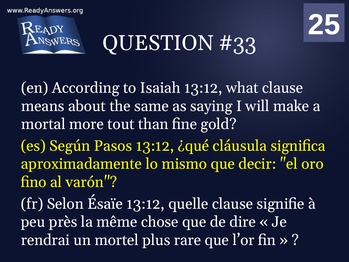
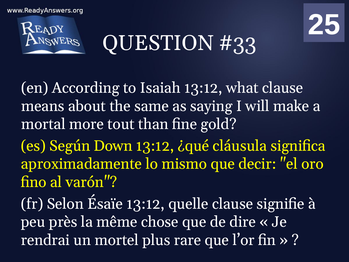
Pasos: Pasos -> Down (113, 146)
